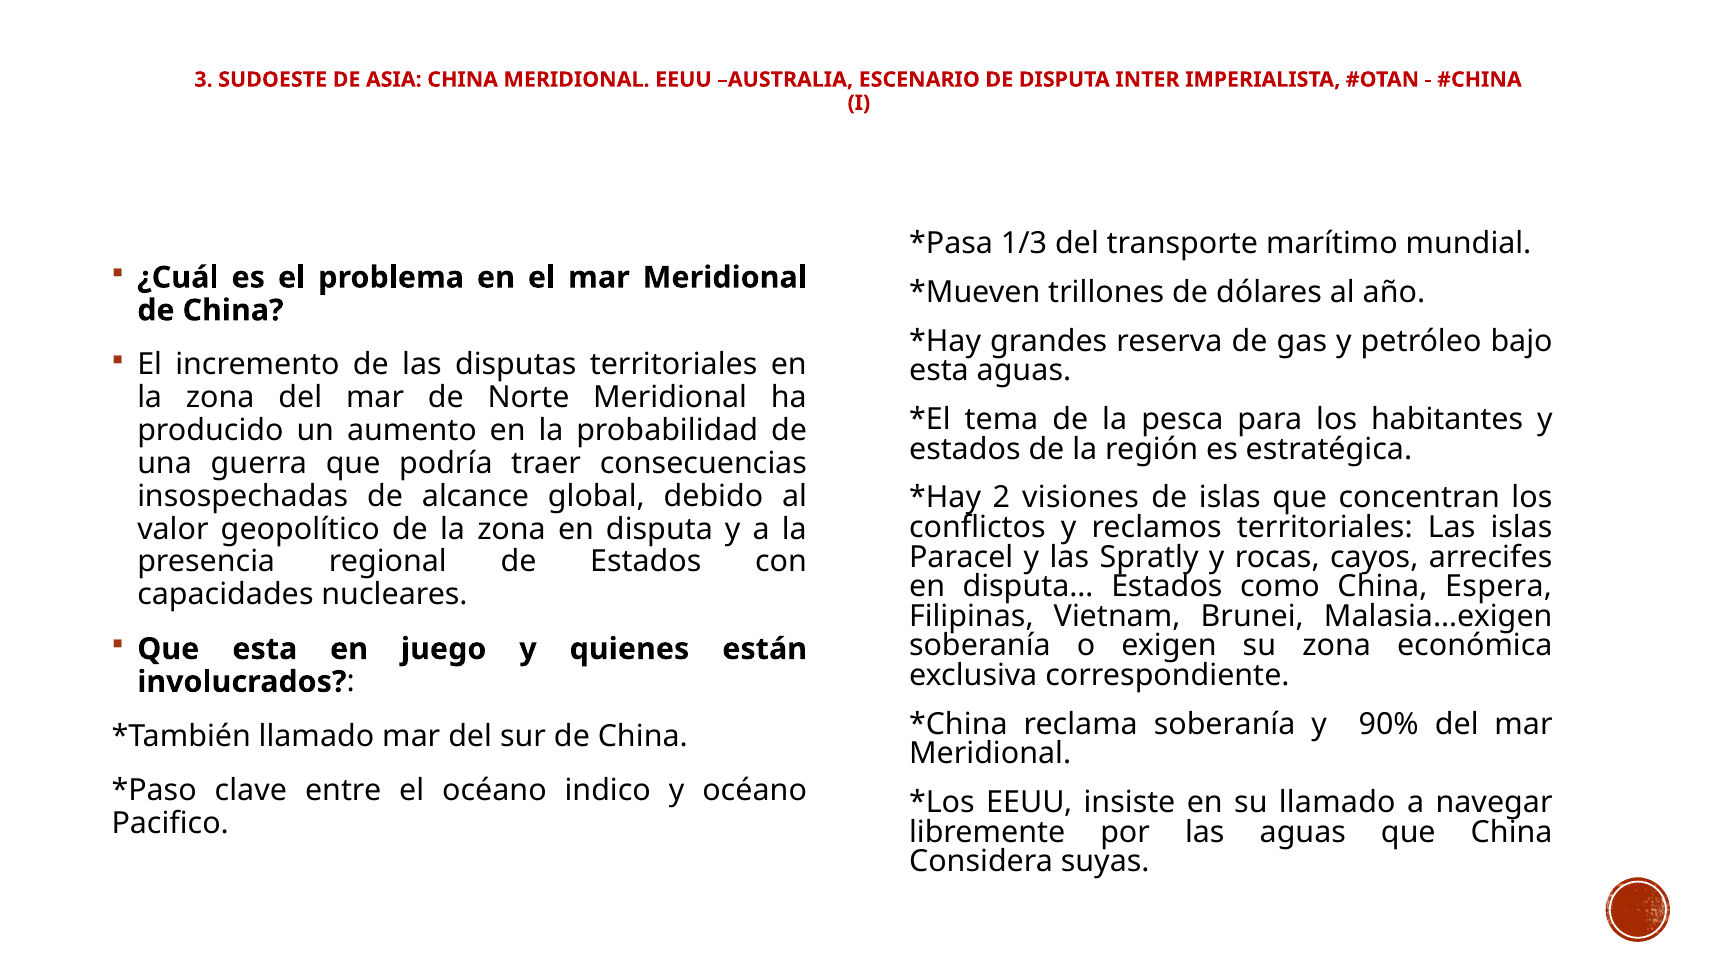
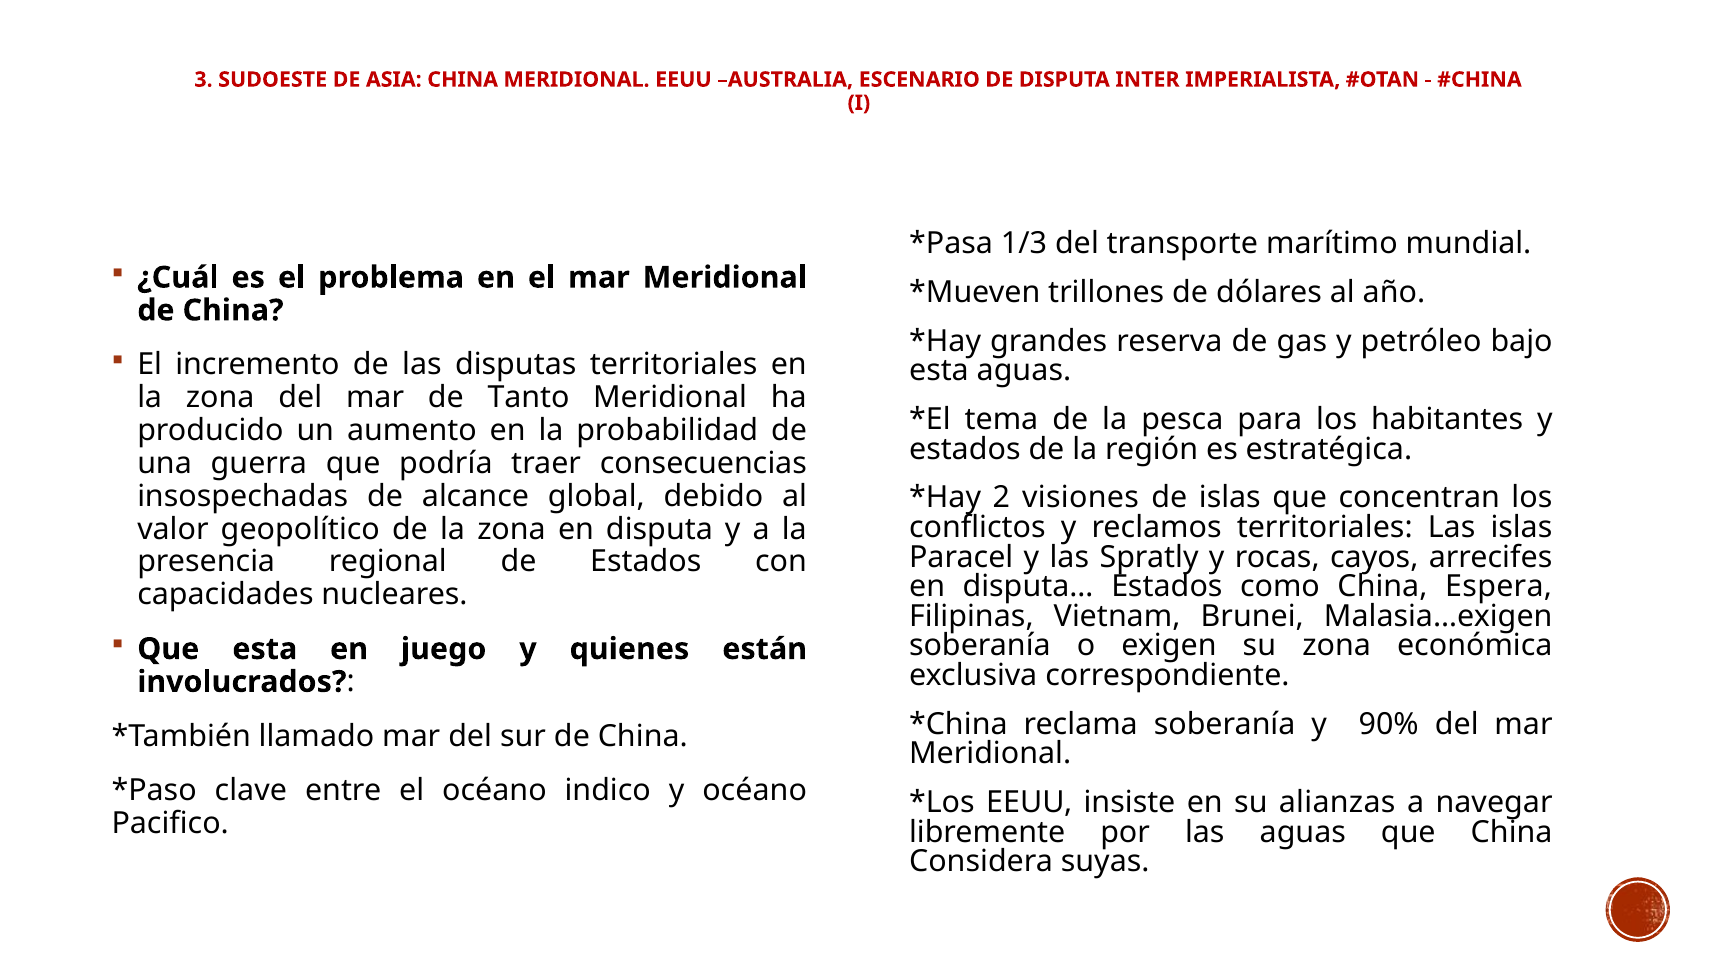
Norte: Norte -> Tanto (529, 397)
su llamado: llamado -> alianzas (1337, 802)
